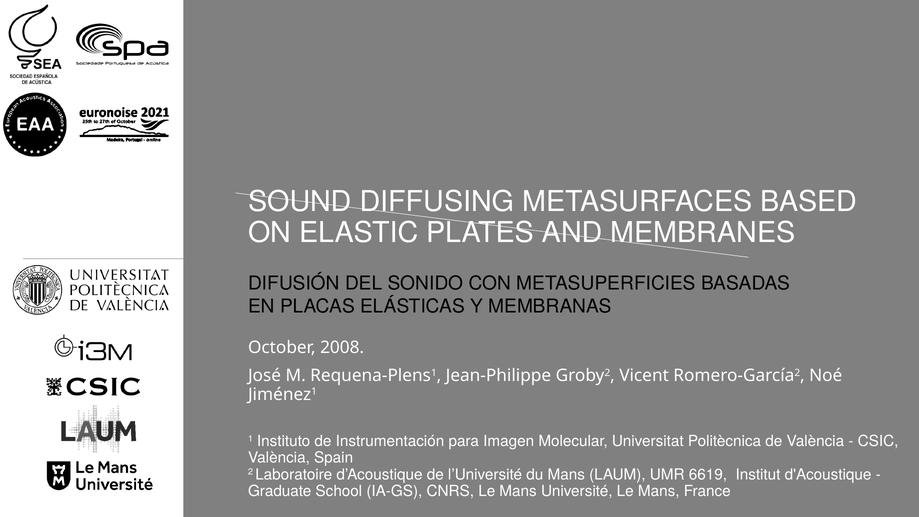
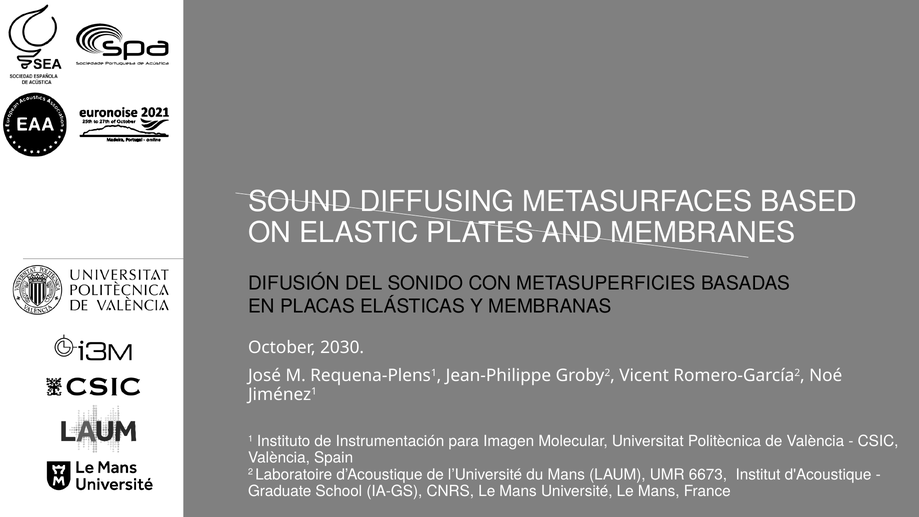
2008: 2008 -> 2030 (342, 347)
6619: 6619 -> 6673 (708, 474)
